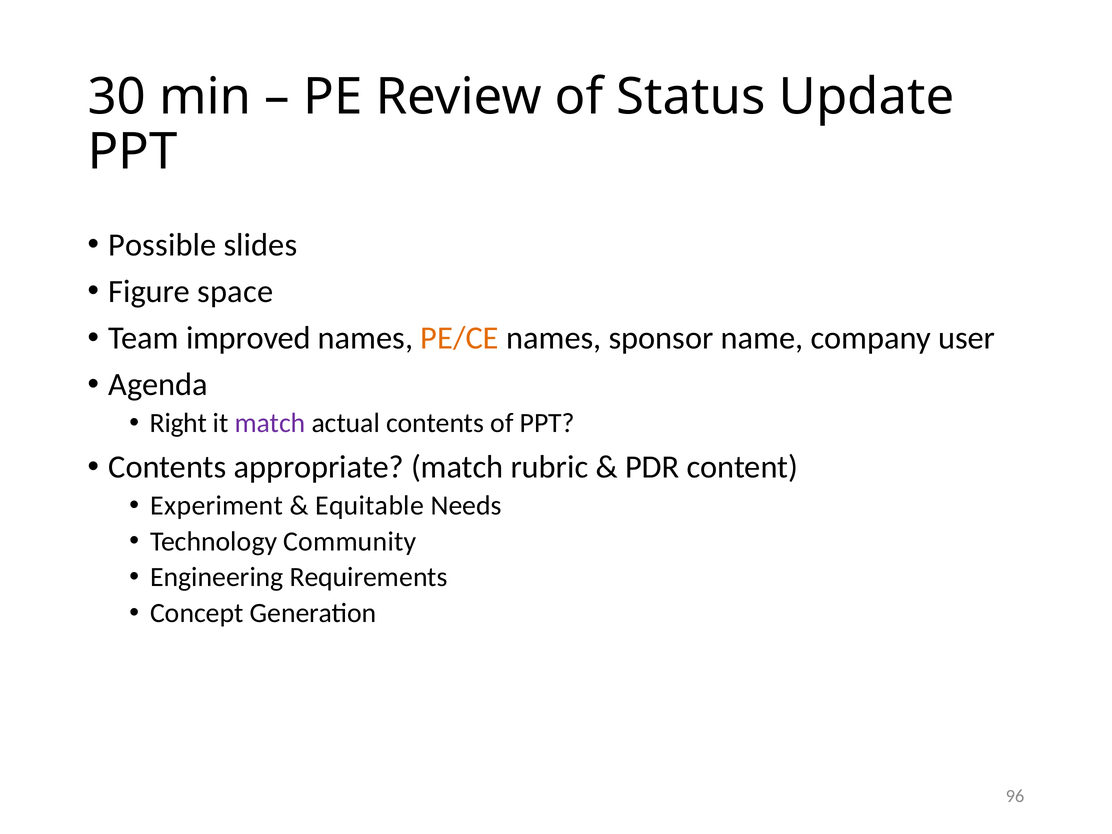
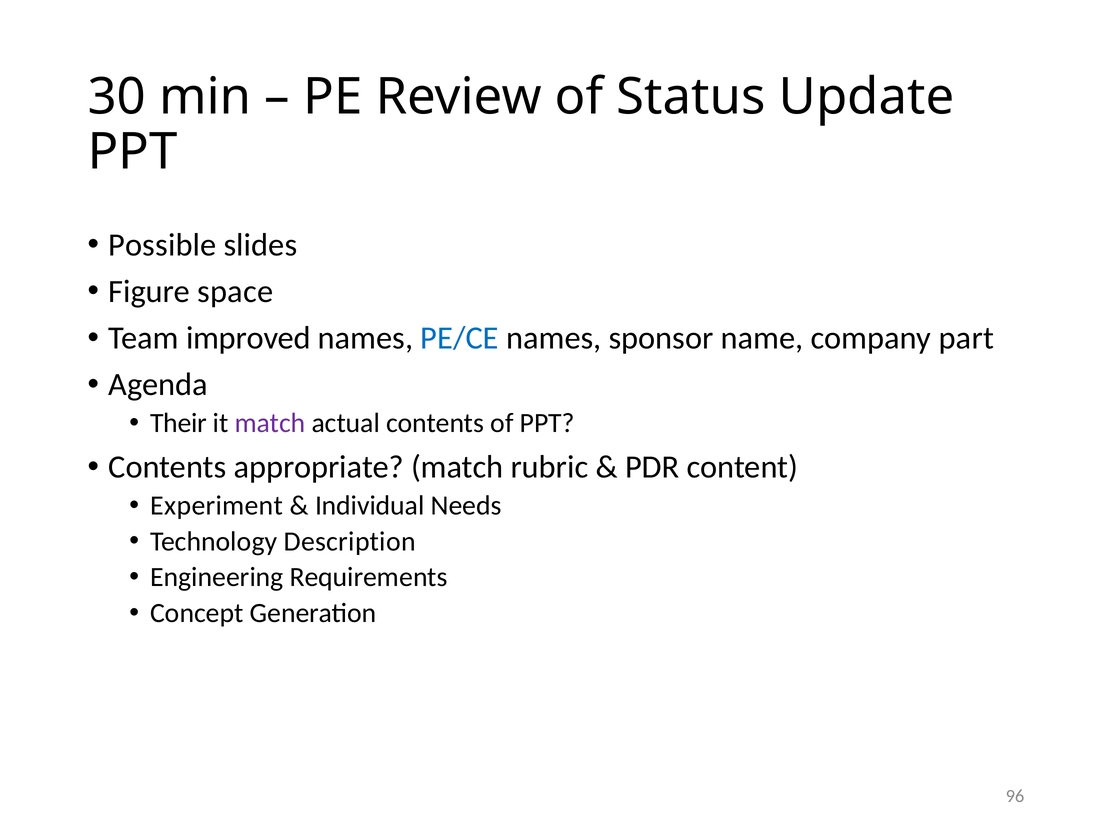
PE/CE colour: orange -> blue (460, 338)
user: user -> part (966, 338)
Right: Right -> Their (178, 423)
Equitable: Equitable -> Individual (370, 506)
Community: Community -> Description (350, 541)
